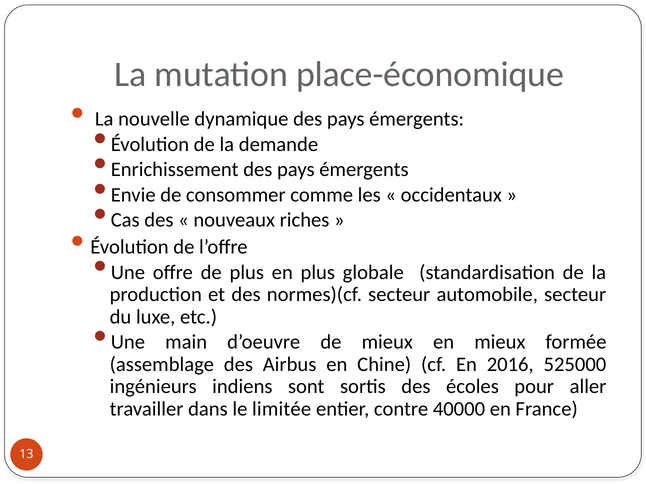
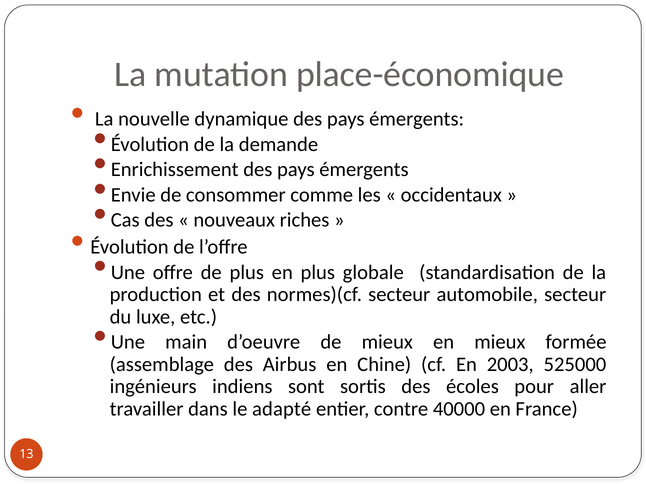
2016: 2016 -> 2003 (510, 365)
limitée: limitée -> adapté (282, 409)
